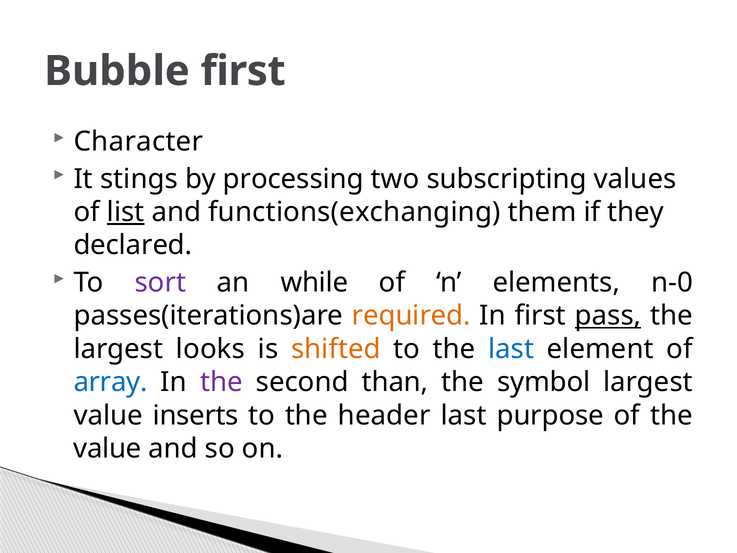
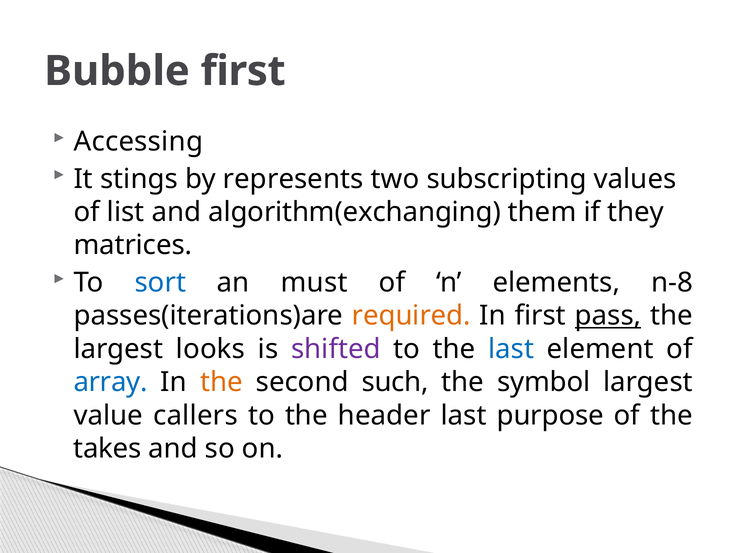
Character: Character -> Accessing (138, 142)
processing: processing -> represents (293, 179)
list underline: present -> none (126, 212)
functions(exchanging: functions(exchanging -> algorithm(exchanging (355, 212)
declared: declared -> matrices (133, 245)
sort colour: purple -> blue (160, 283)
while: while -> must (314, 283)
n-0: n-0 -> n-8 (672, 283)
shifted colour: orange -> purple (336, 349)
the colour: purple -> orange (221, 382)
than: than -> such (395, 382)
inserts: inserts -> callers (195, 415)
value: value -> takes (107, 448)
